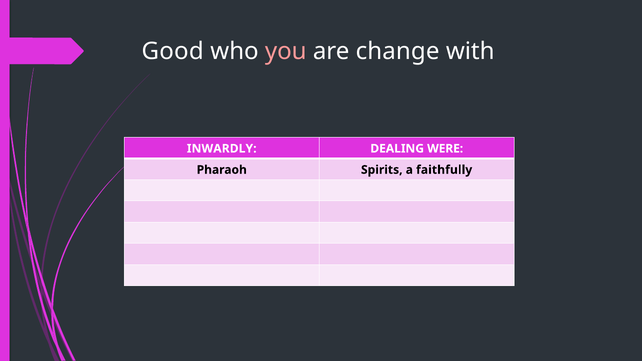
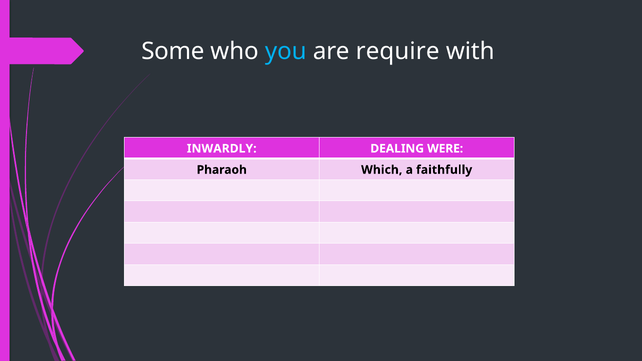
Good: Good -> Some (173, 51)
you colour: pink -> light blue (286, 51)
change: change -> require (398, 51)
Spirits: Spirits -> Which (382, 170)
